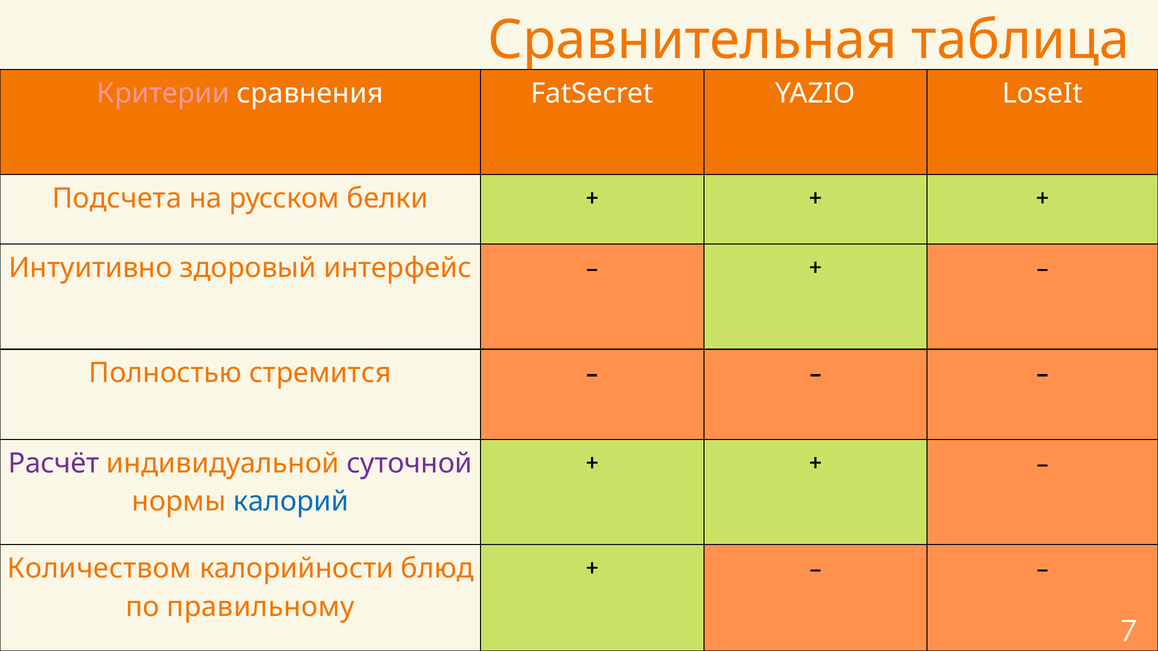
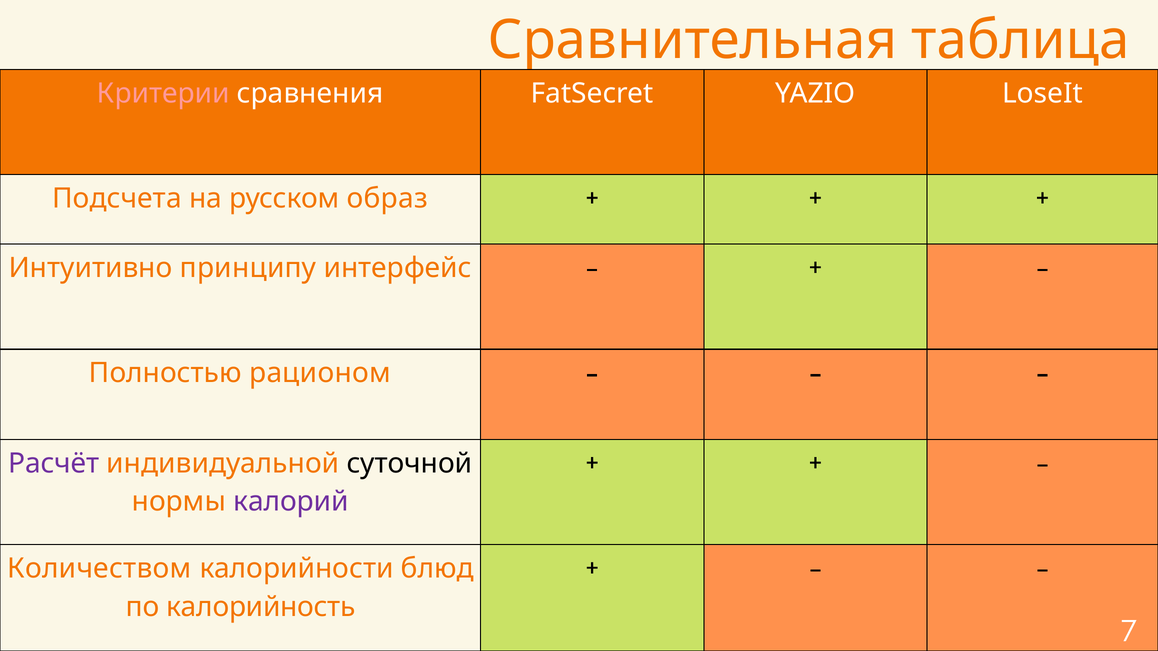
белки: белки -> образ (387, 198)
здоровый: здоровый -> принципу (248, 268)
стремится: стремится -> рационом (320, 373)
суточной colour: purple -> black (409, 464)
калорий colour: blue -> purple (291, 502)
правильному: правильному -> калорийность (261, 607)
